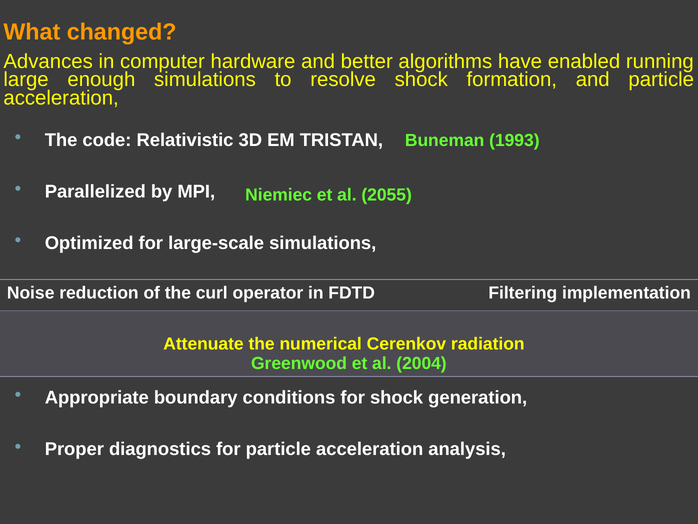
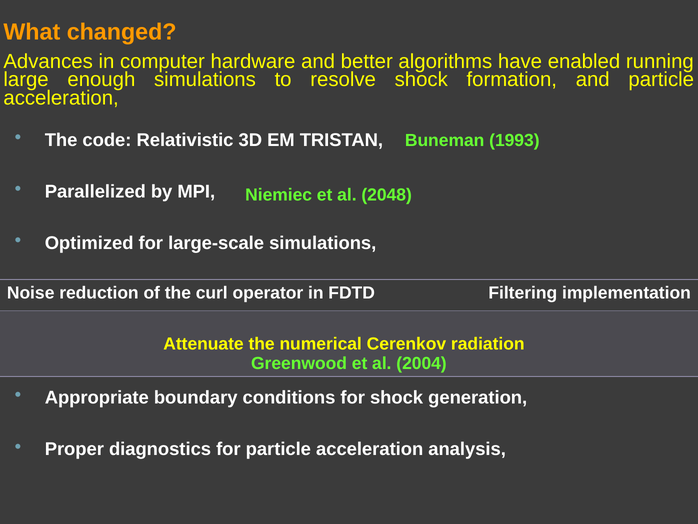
2055: 2055 -> 2048 (387, 195)
